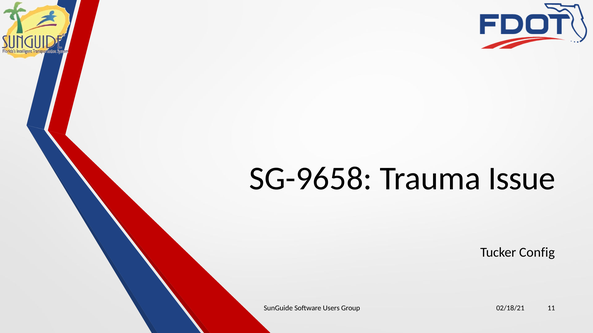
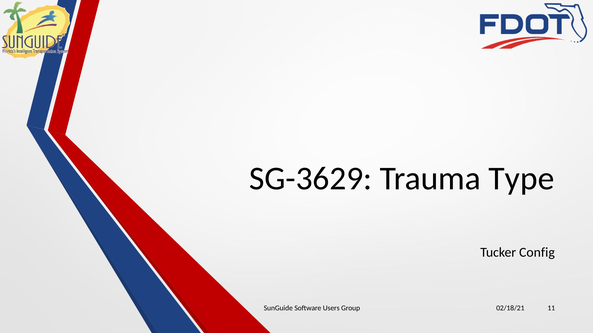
SG-9658: SG-9658 -> SG-3629 (311, 179)
Issue: Issue -> Type (521, 179)
